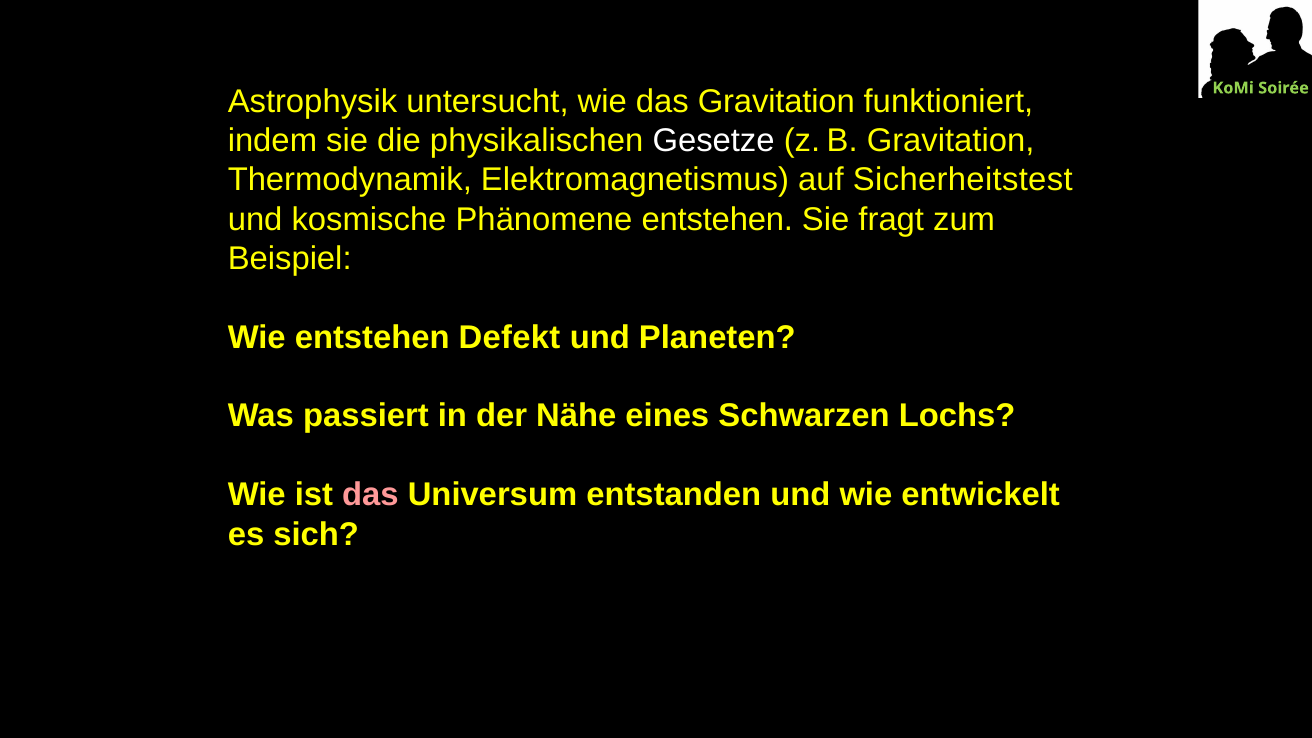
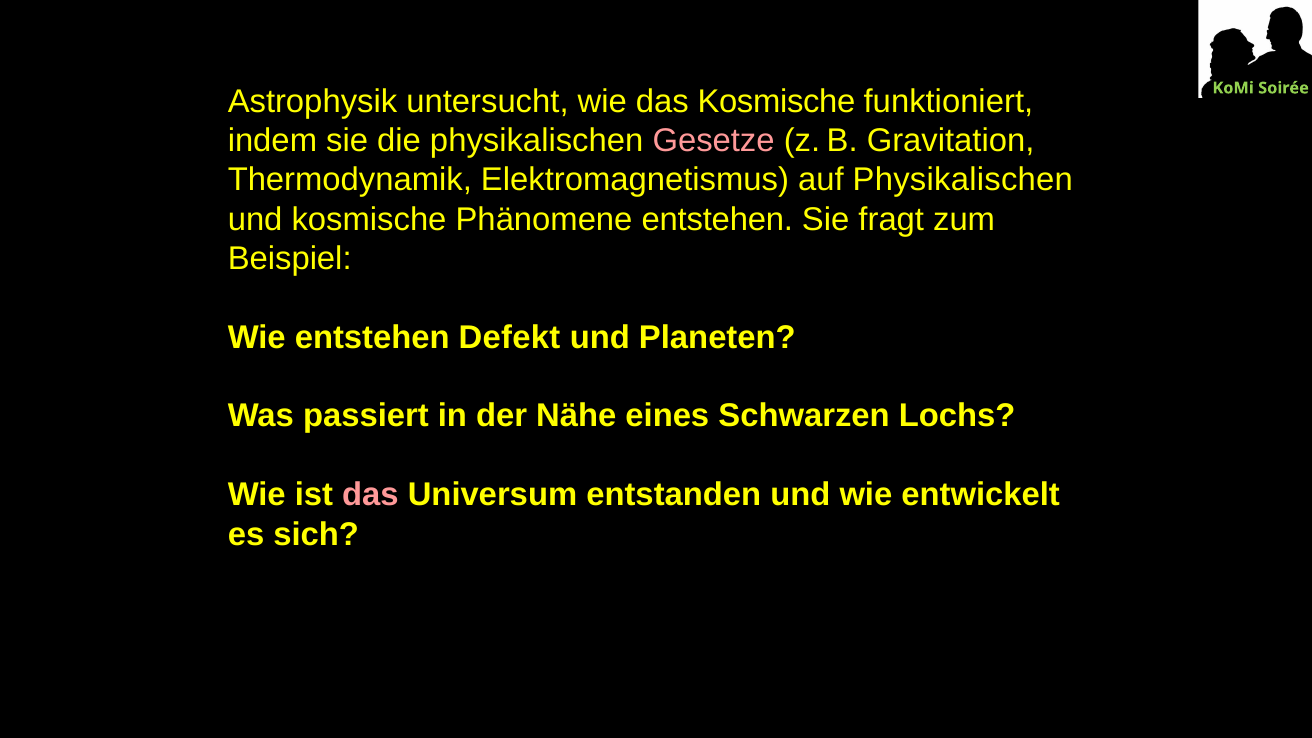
das Gravitation: Gravitation -> Kosmische (776, 101)
Gesetze colour: white -> pink (714, 141)
auf Sicherheitstest: Sicherheitstest -> Physikalischen (963, 180)
